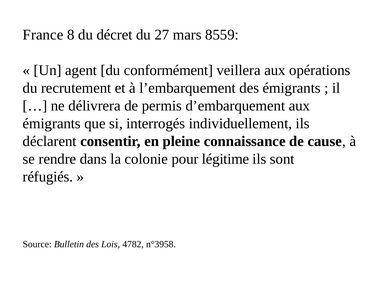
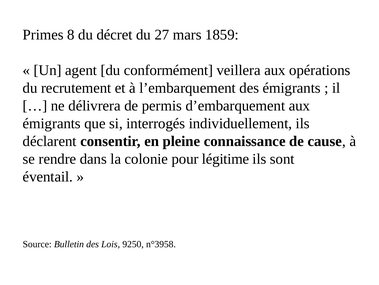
France: France -> Primes (43, 35)
8559: 8559 -> 1859 (222, 35)
réfugiés: réfugiés -> éventail (48, 176)
4782: 4782 -> 9250 (133, 244)
